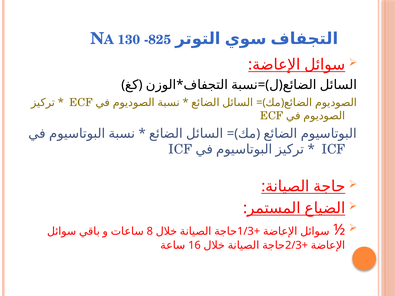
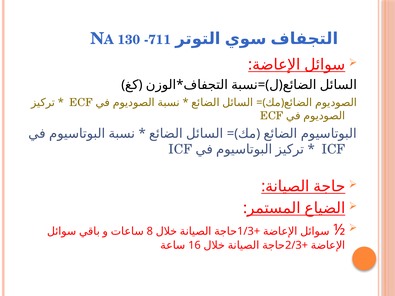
-825: -825 -> -711 (158, 40)
